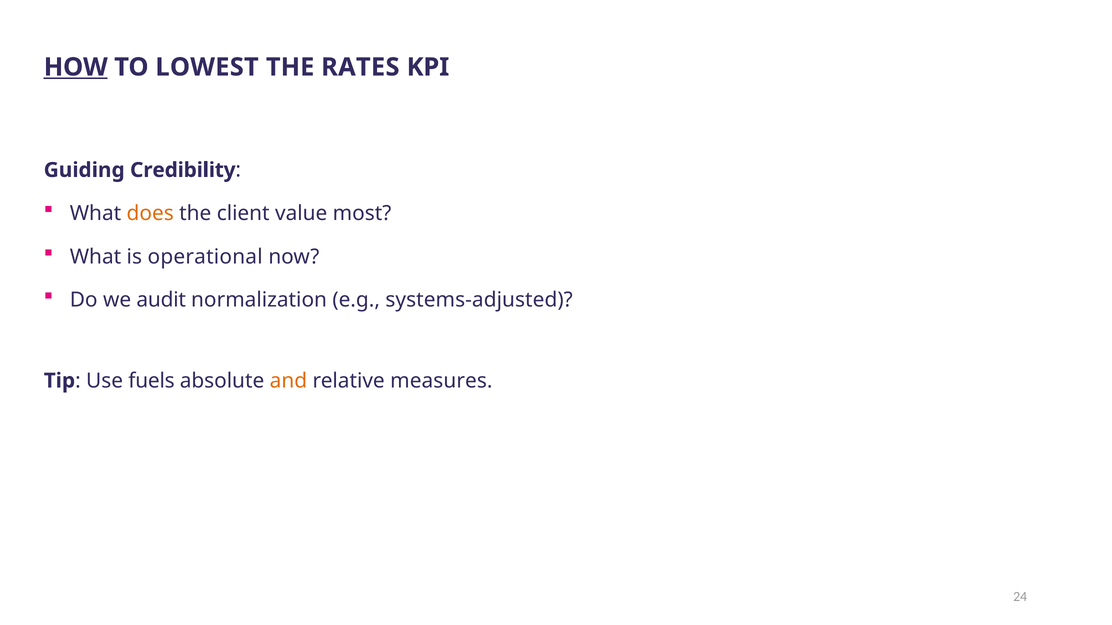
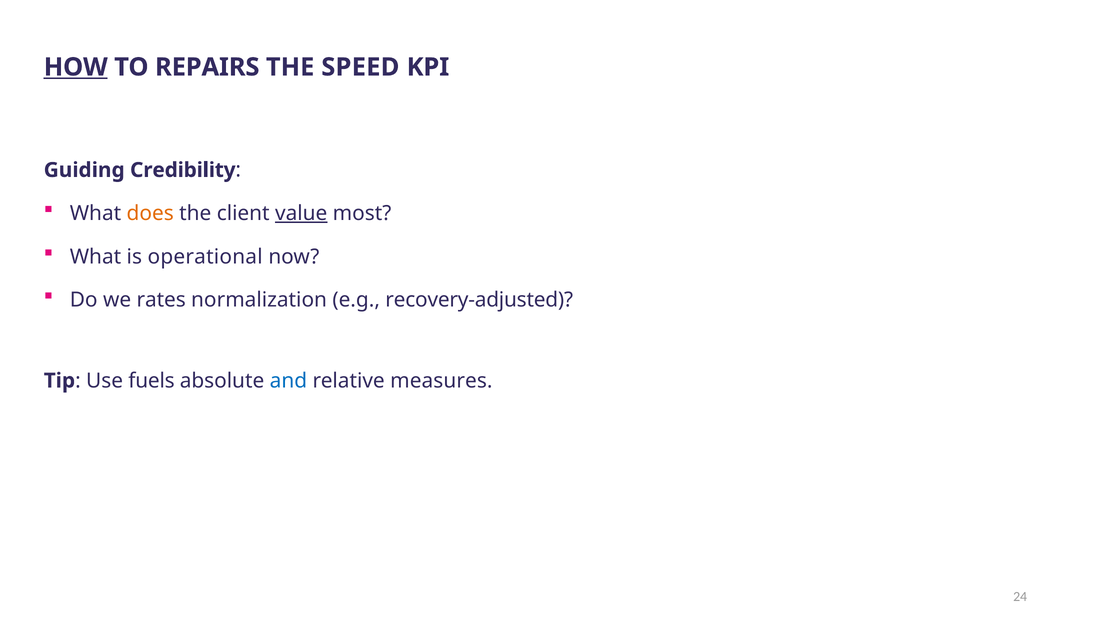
LOWEST: LOWEST -> REPAIRS (207, 67)
RATES: RATES -> SPEED (360, 67)
value underline: none -> present (301, 214)
audit: audit -> rates (161, 300)
systems-adjusted: systems-adjusted -> recovery-adjusted (479, 300)
and colour: orange -> blue (288, 381)
